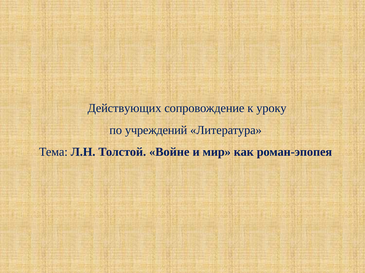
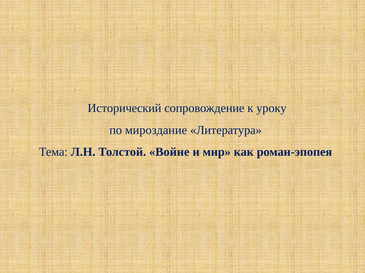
Действующих: Действующих -> Исторический (124, 108)
учреждений: учреждений -> мироздание (156, 130)
